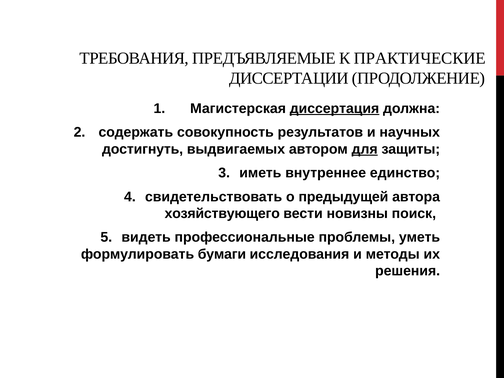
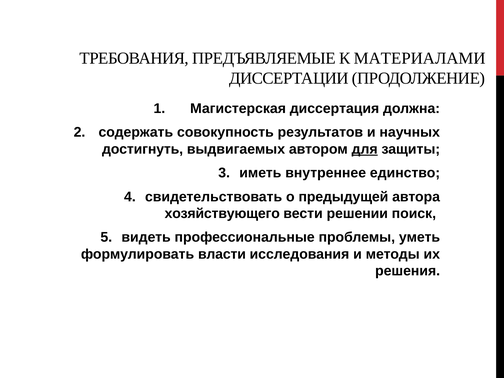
ПРАКТИЧЕСКИЕ: ПРАКТИЧЕСКИЕ -> МАТЕРИАЛАМИ (420, 58)
диссертация underline: present -> none (334, 108)
новизны: новизны -> решении (357, 214)
бумаги: бумаги -> власти (222, 254)
